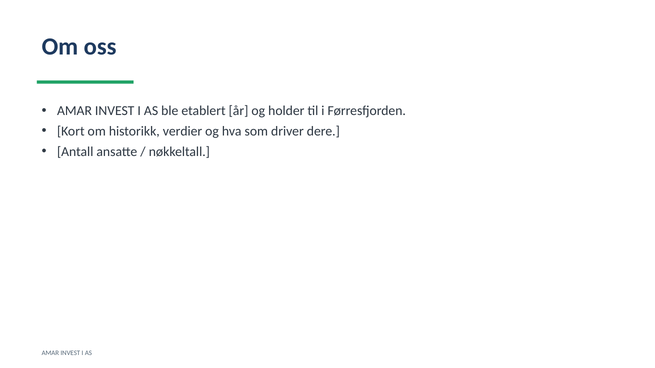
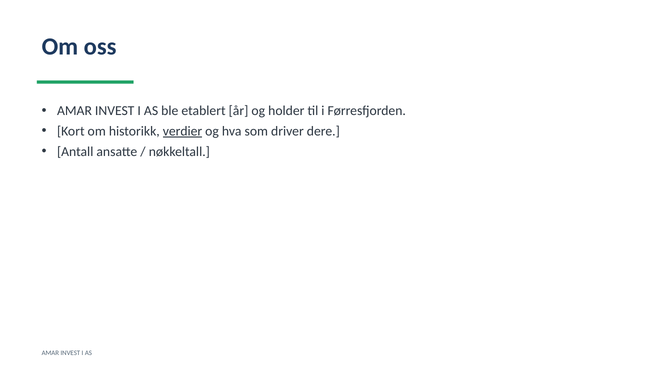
verdier underline: none -> present (182, 131)
